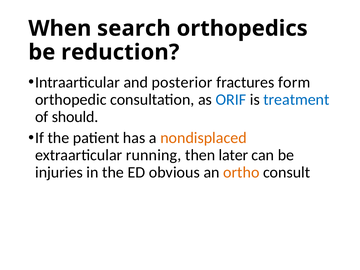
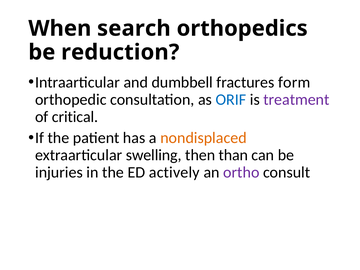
posterior: posterior -> dumbbell (182, 82)
treatment colour: blue -> purple (296, 100)
should: should -> critical (75, 117)
running: running -> swelling (154, 155)
later: later -> than (233, 155)
obvious: obvious -> actively (174, 172)
ortho colour: orange -> purple (241, 172)
